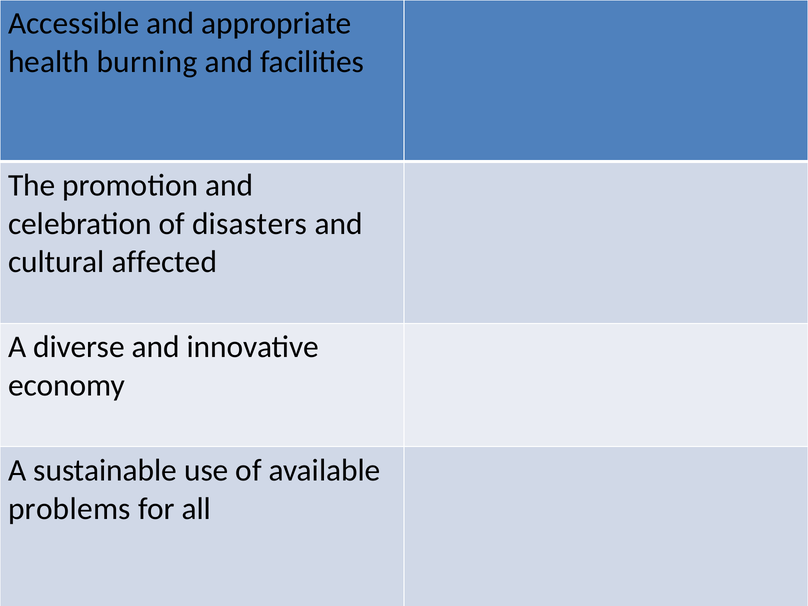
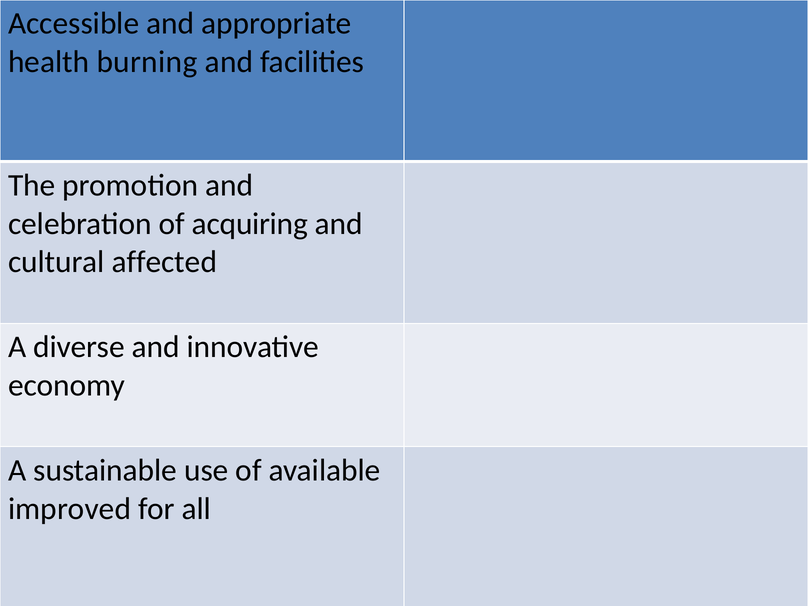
disasters: disasters -> acquiring (250, 224)
problems: problems -> improved (70, 509)
